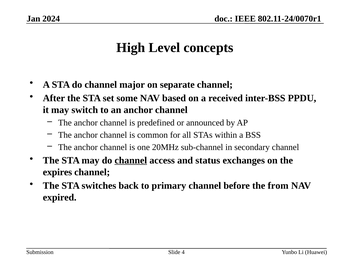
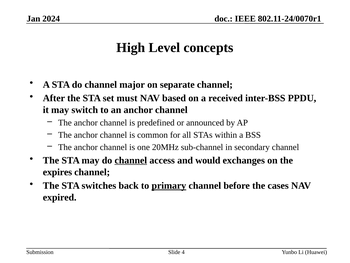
some: some -> must (127, 98)
status: status -> would (208, 160)
primary underline: none -> present (169, 185)
from: from -> cases (278, 185)
